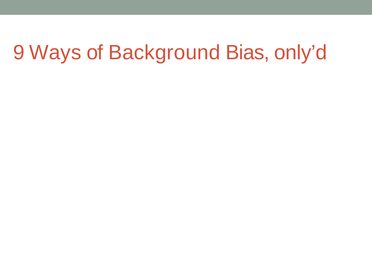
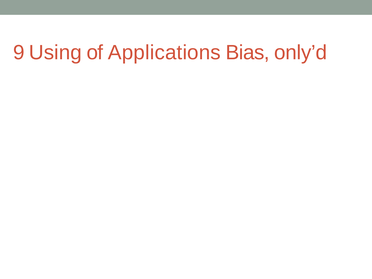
Ways: Ways -> Using (55, 53)
Background: Background -> Applications (164, 53)
